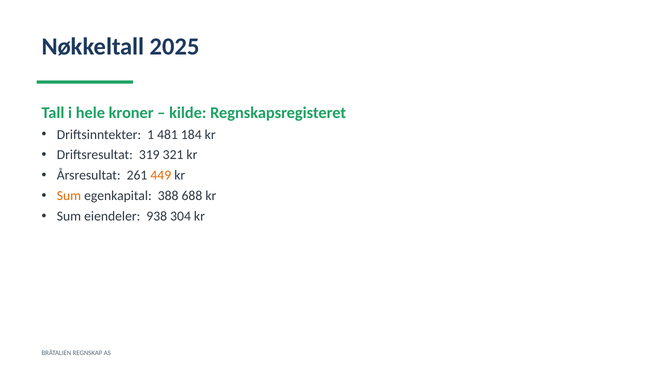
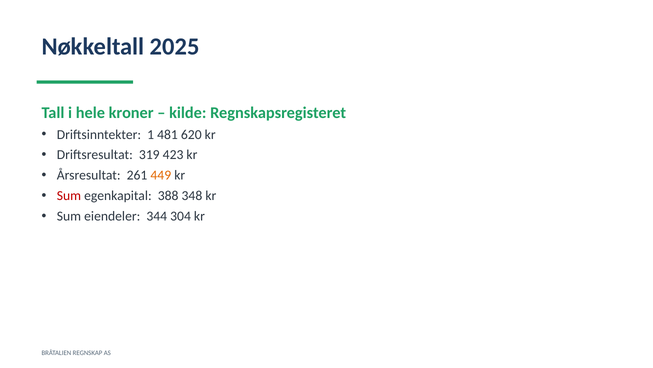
184: 184 -> 620 (191, 134)
321: 321 -> 423 (173, 155)
Sum colour: orange -> red (69, 196)
688: 688 -> 348 (192, 196)
938: 938 -> 344 (157, 216)
